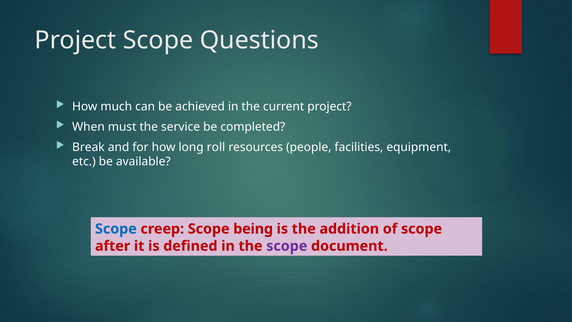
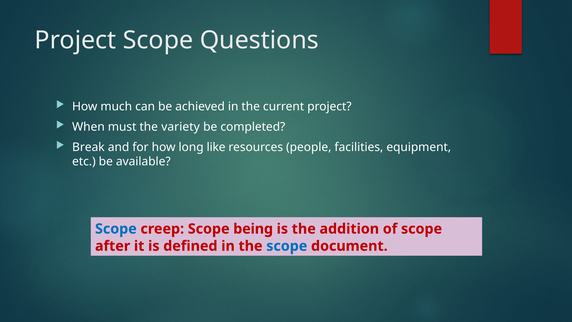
service: service -> variety (181, 127)
roll: roll -> like (216, 147)
scope colour: purple -> blue (287, 246)
